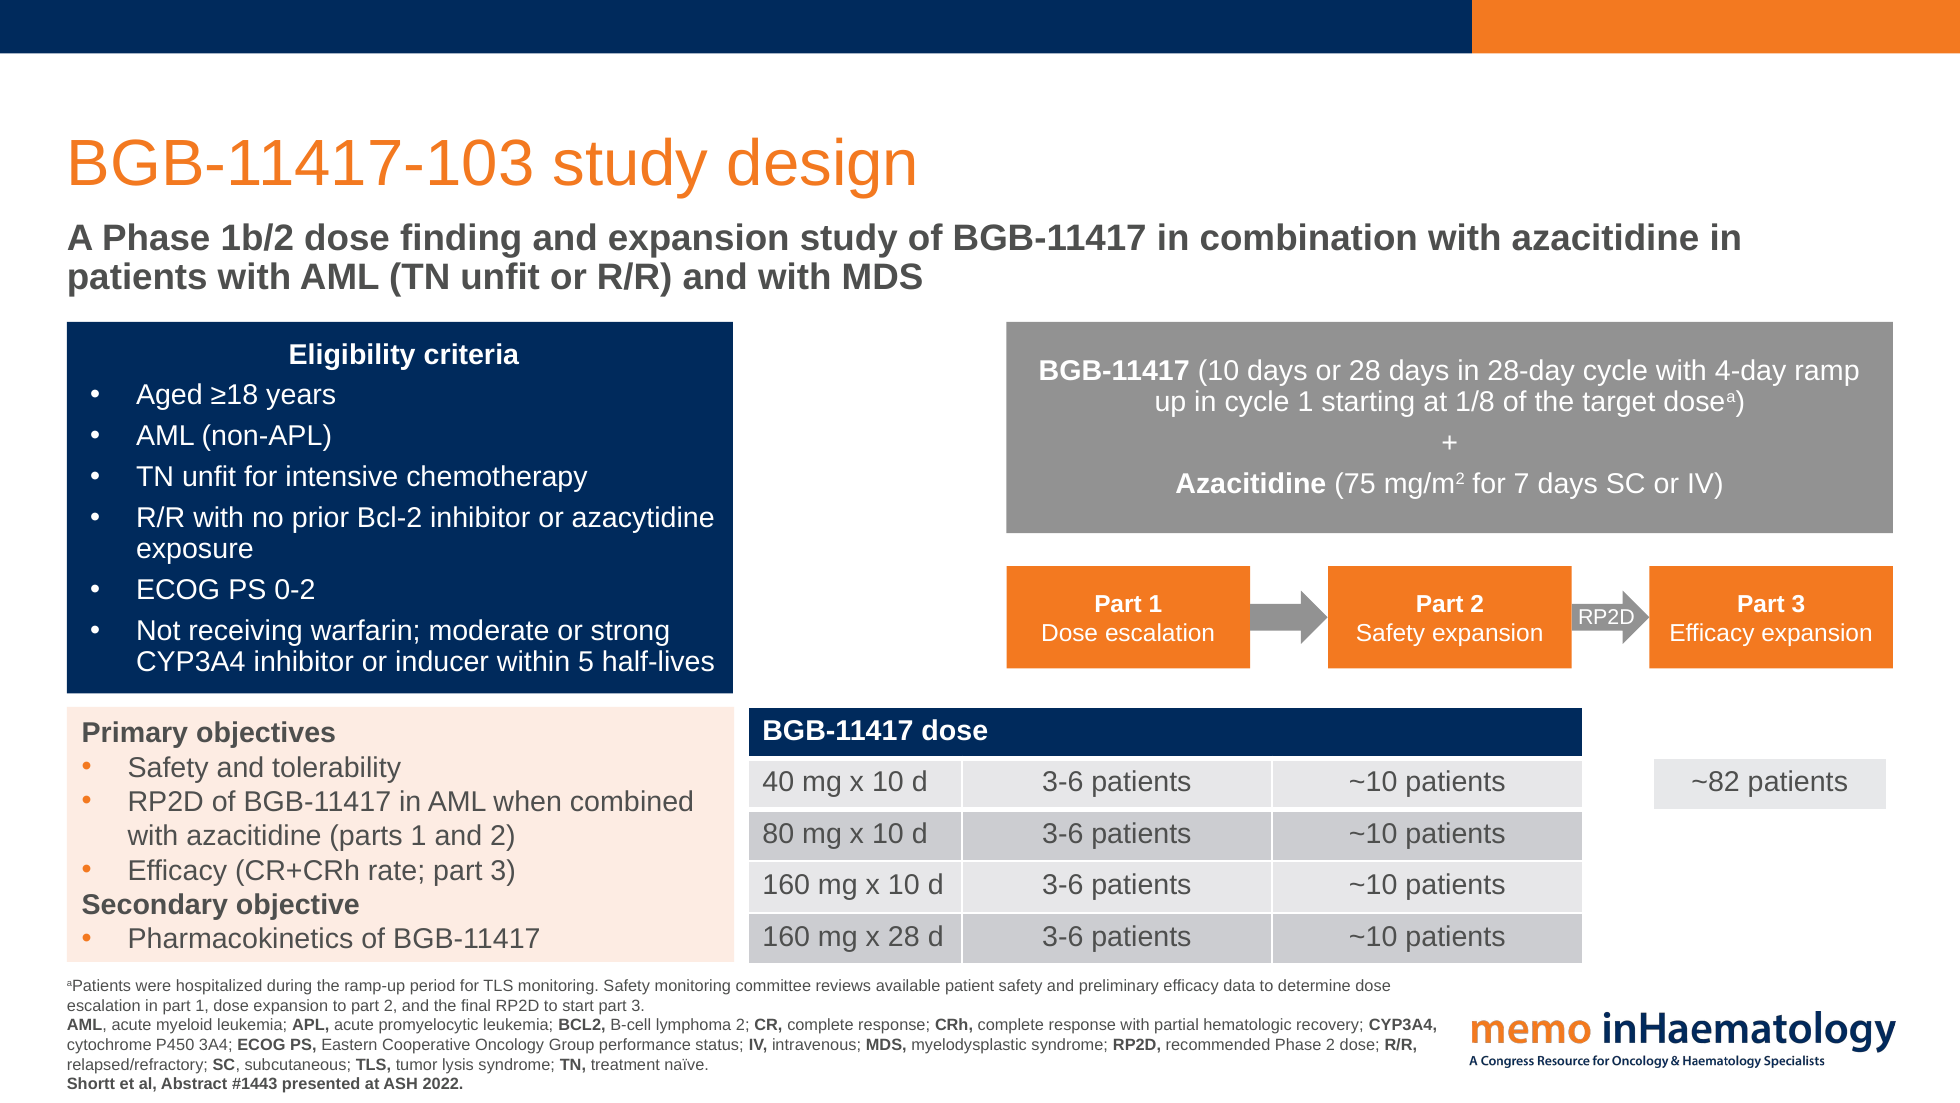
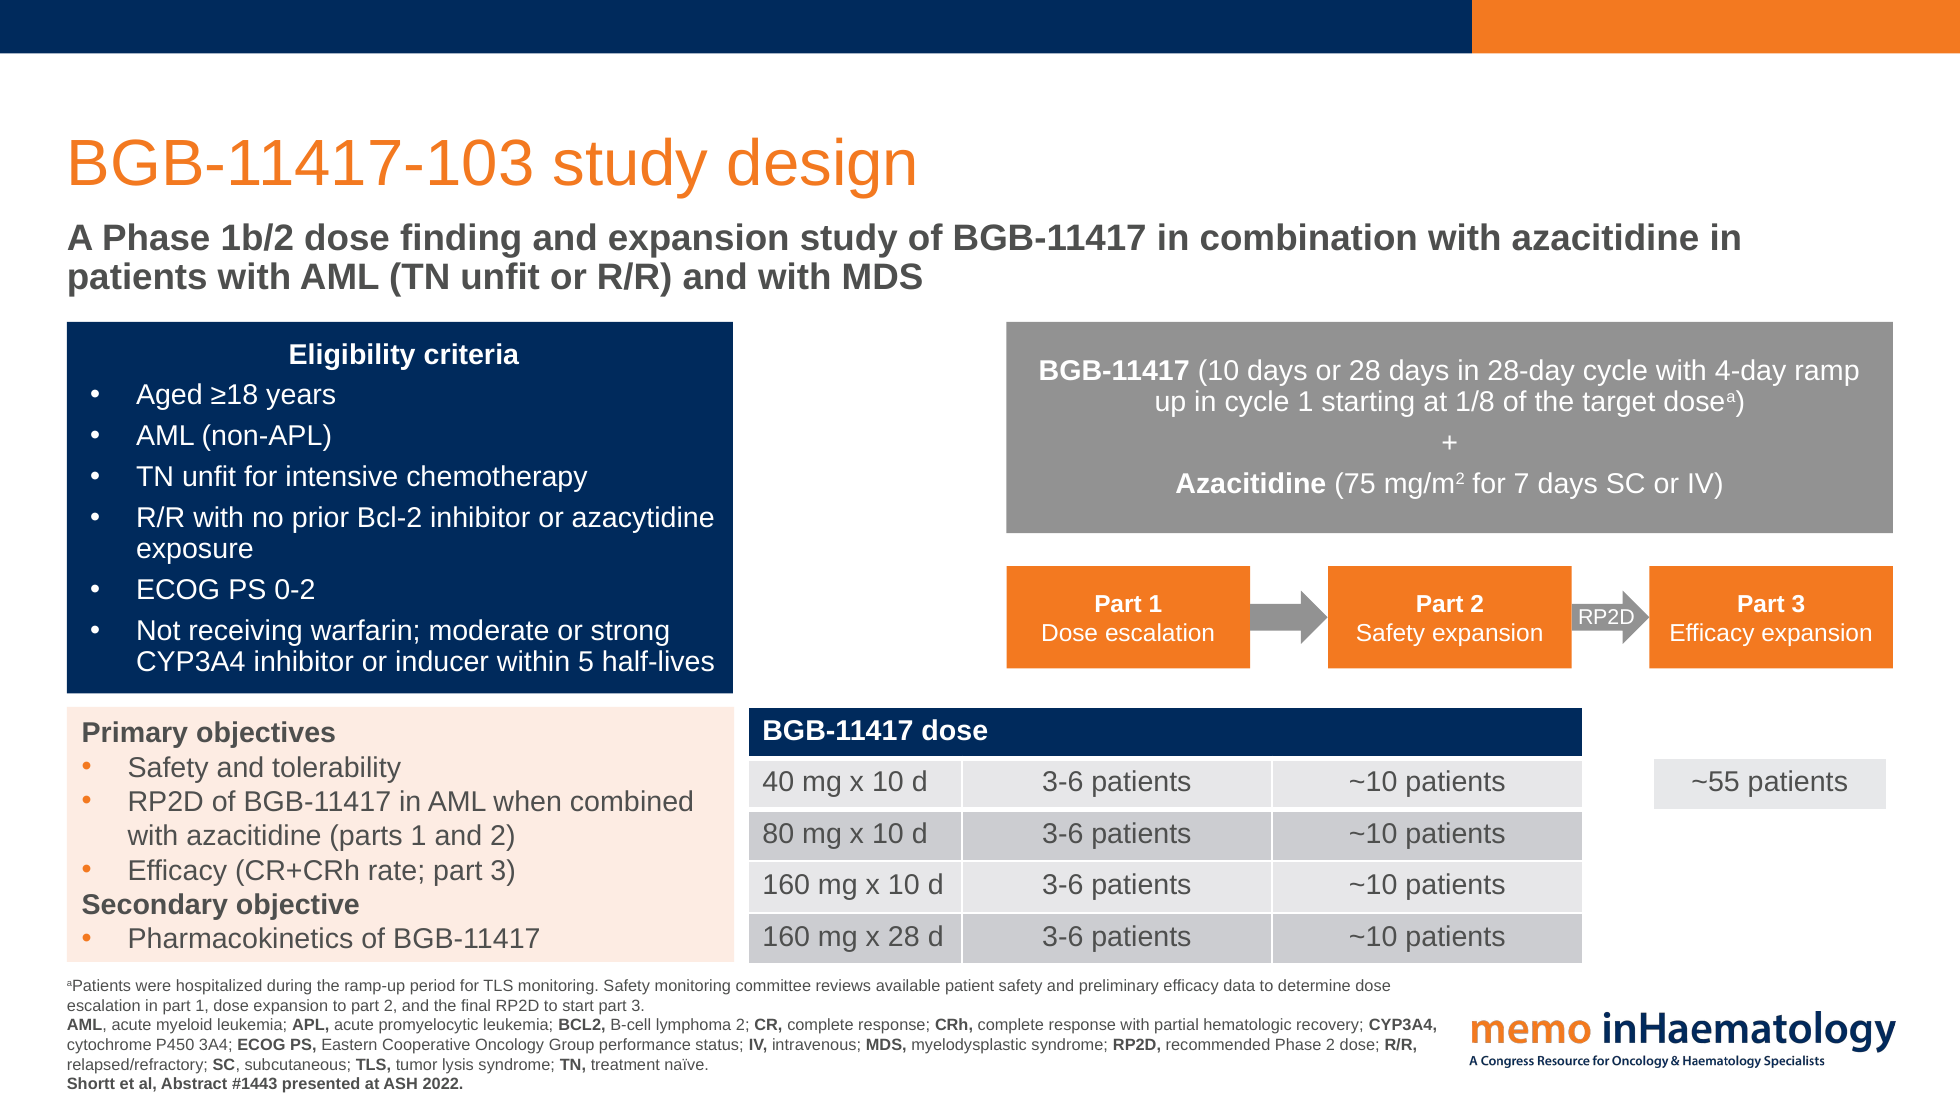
~82: ~82 -> ~55 (1716, 782)
